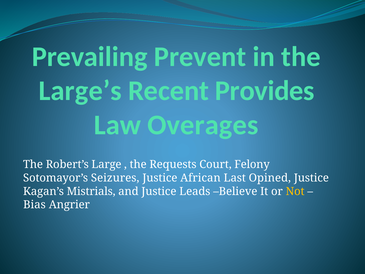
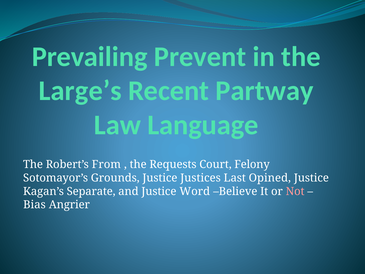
Provides: Provides -> Partway (265, 91)
Overages: Overages -> Language (203, 125)
Large: Large -> From (106, 164)
Seizures: Seizures -> Grounds (115, 178)
African: African -> Justices (200, 178)
Mistrials: Mistrials -> Separate (91, 191)
Leads: Leads -> Word (195, 191)
Not colour: yellow -> pink (295, 191)
